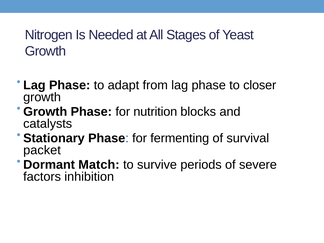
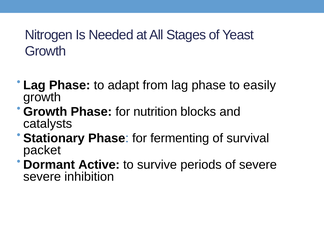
closer: closer -> easily (260, 85)
Match: Match -> Active (99, 165)
factors: factors -> severe (42, 177)
